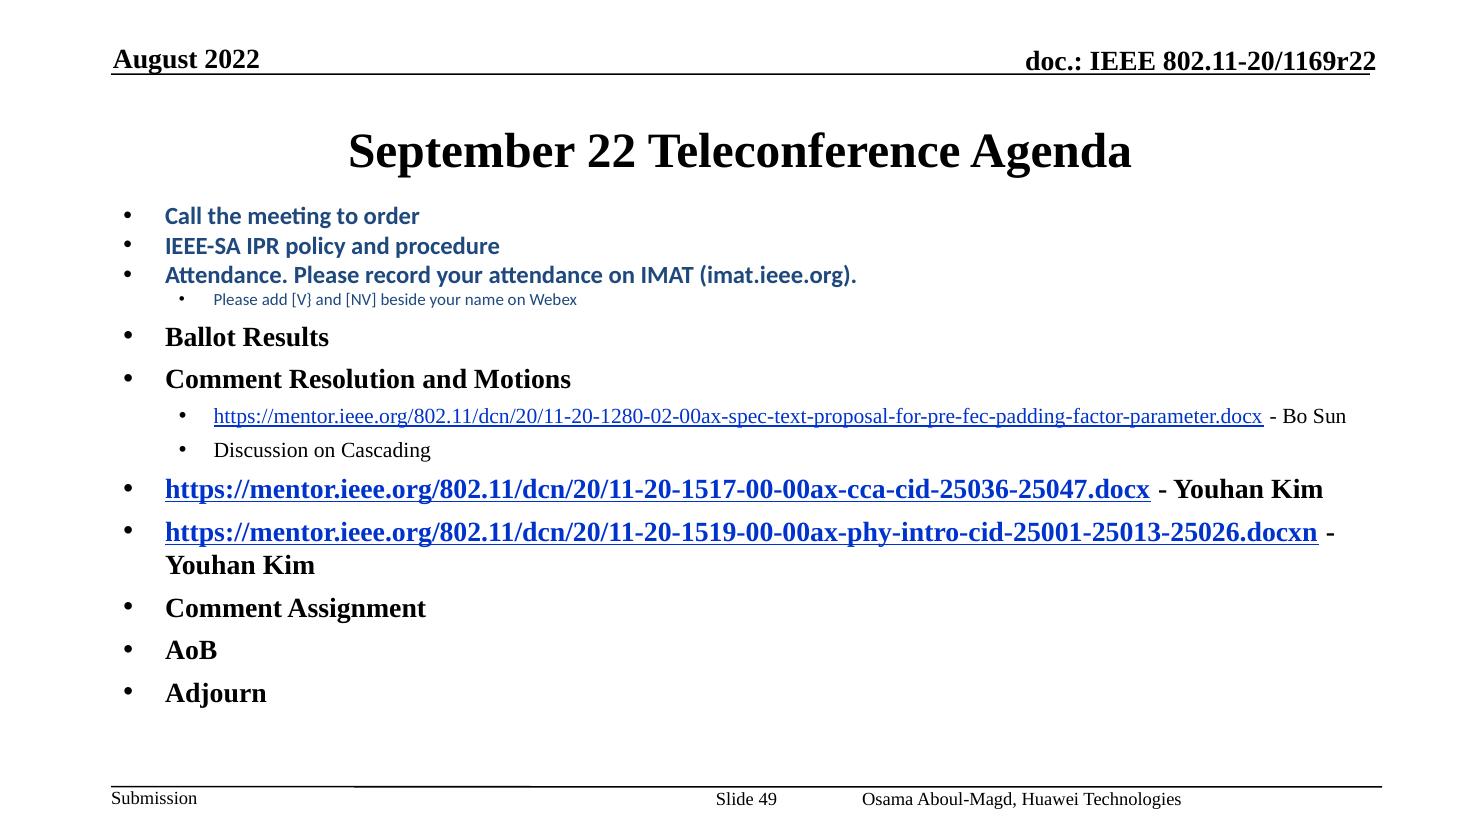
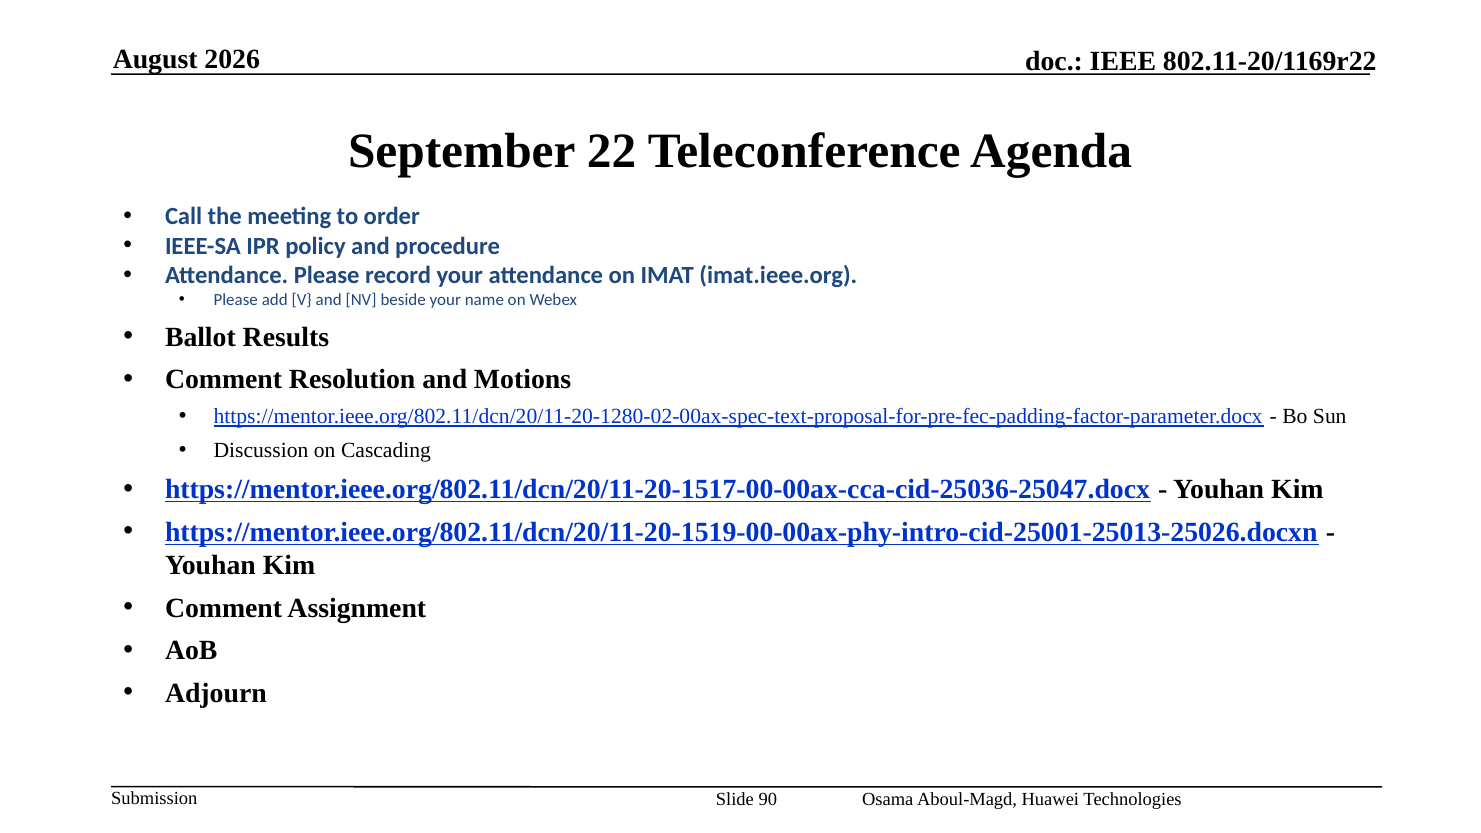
2022: 2022 -> 2026 (232, 59)
49: 49 -> 90 (768, 799)
